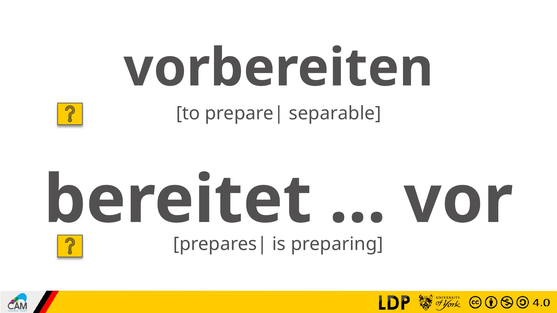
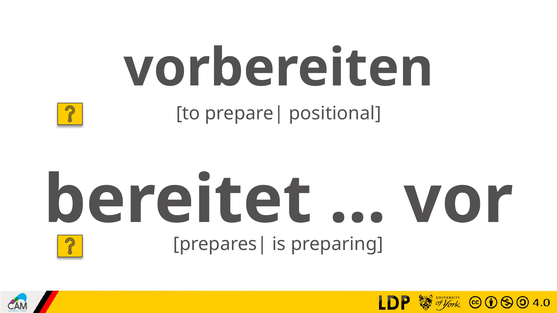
separable: separable -> positional (335, 114)
